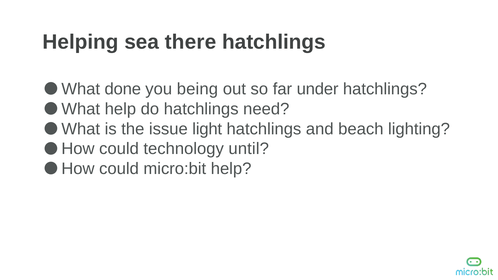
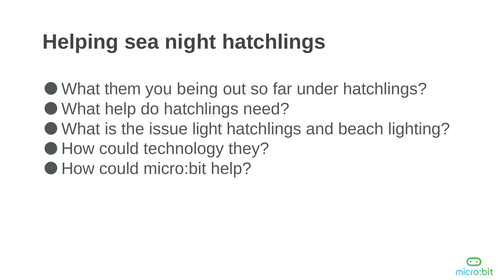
there: there -> night (190, 42)
done: done -> them (123, 89)
until: until -> they (249, 149)
